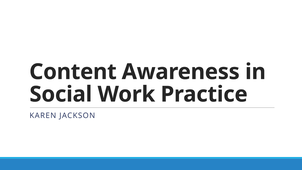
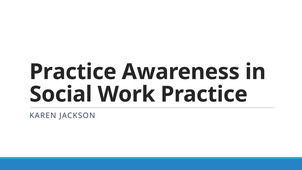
Content: Content -> Practice (73, 72)
